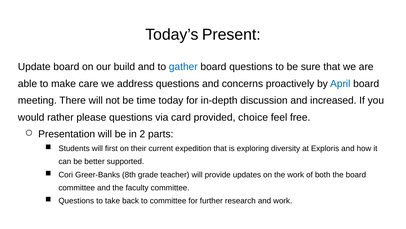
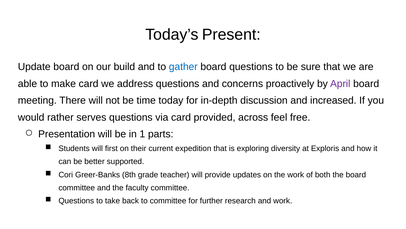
make care: care -> card (89, 83)
April colour: blue -> purple (340, 83)
please: please -> serves (91, 117)
choice: choice -> across (253, 117)
2: 2 -> 1 (142, 134)
